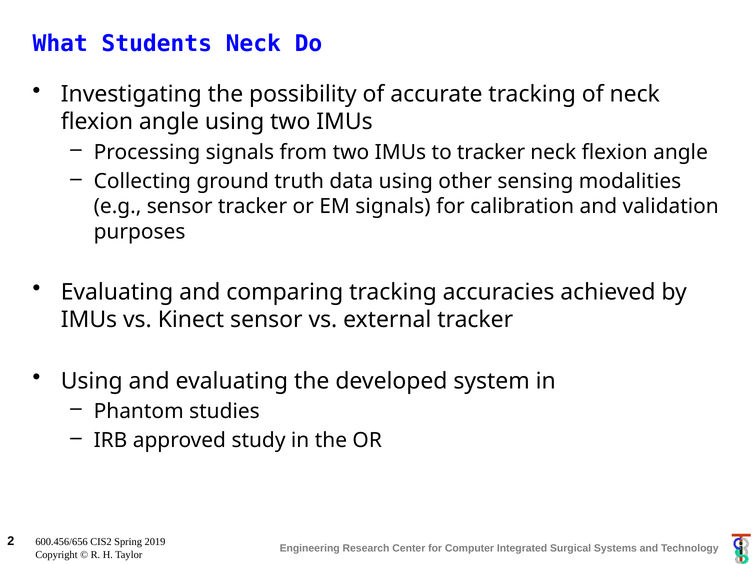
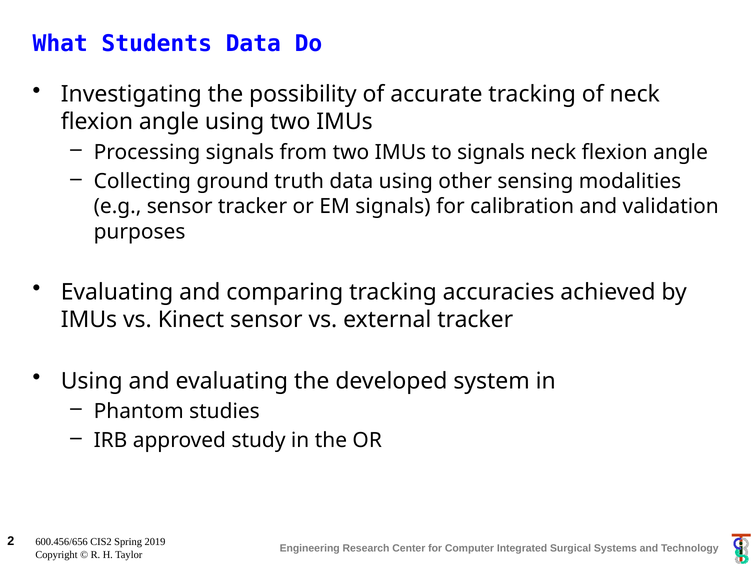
Students Neck: Neck -> Data (253, 44)
to tracker: tracker -> signals (491, 152)
